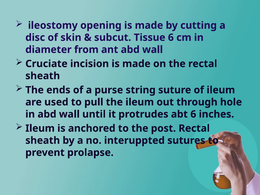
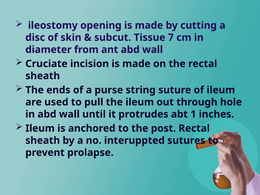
Tissue 6: 6 -> 7 (171, 37)
abt 6: 6 -> 1 (193, 114)
